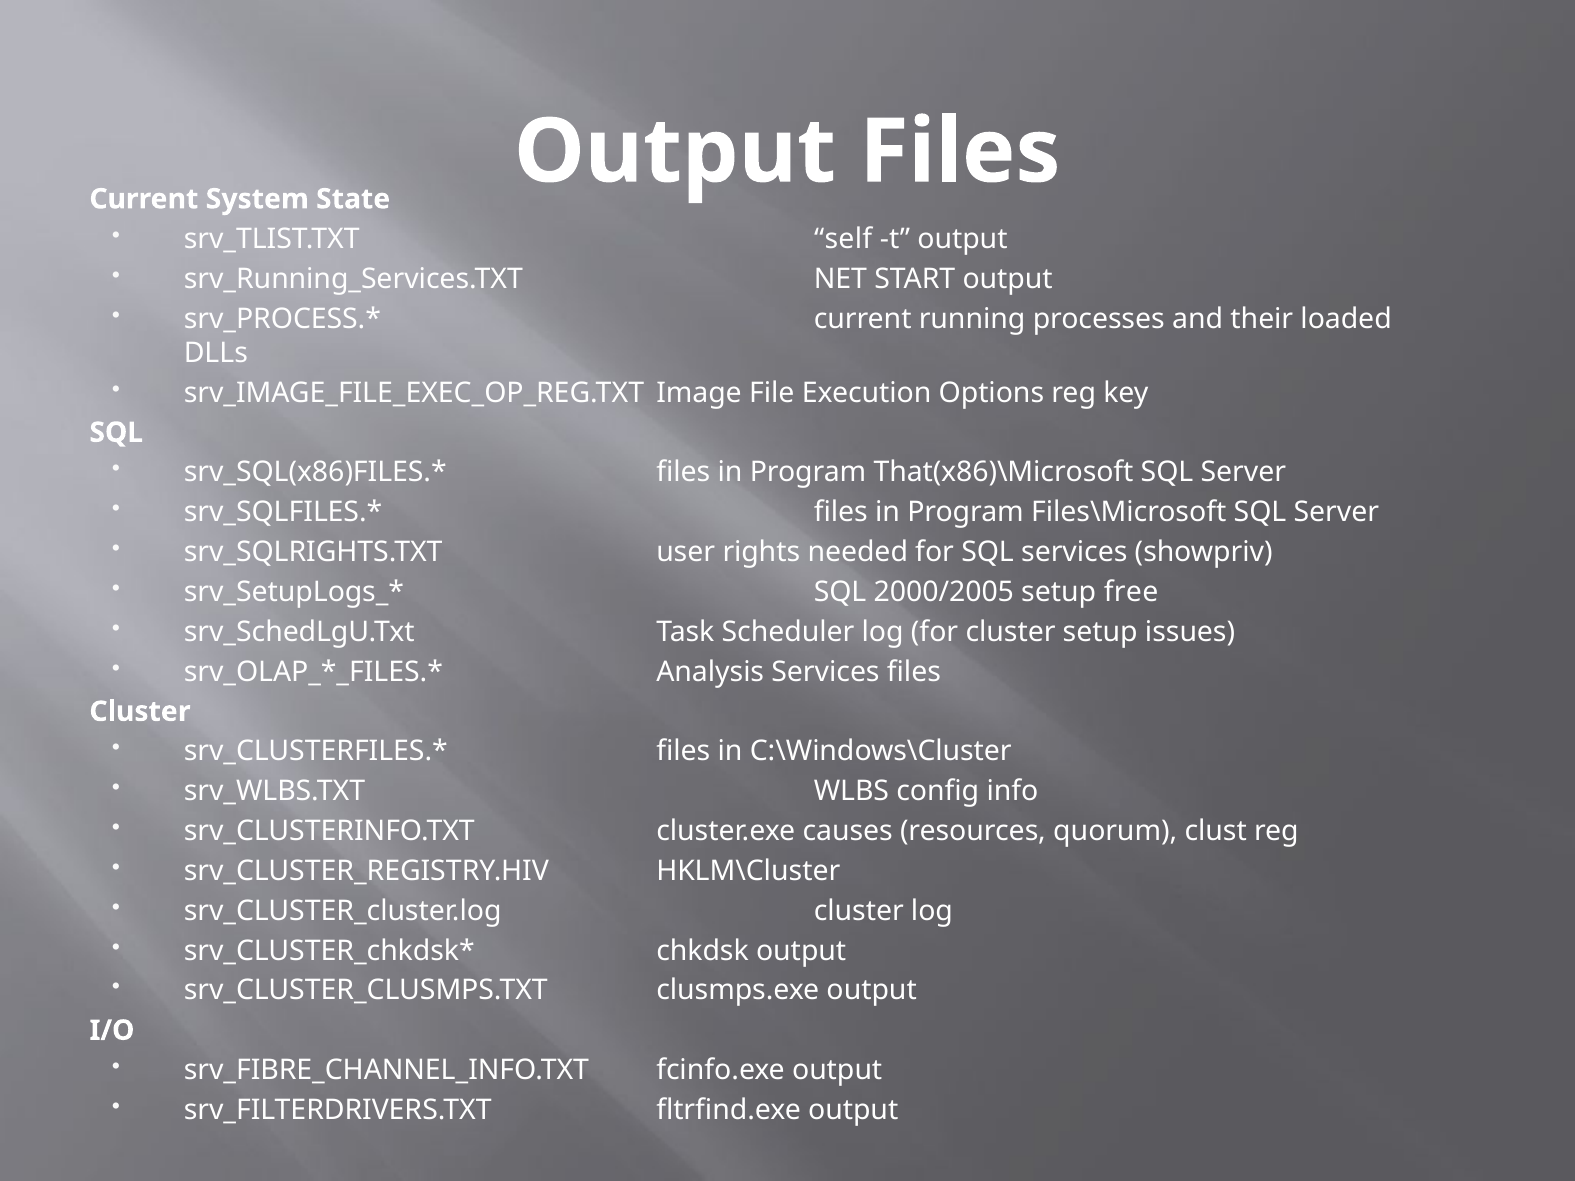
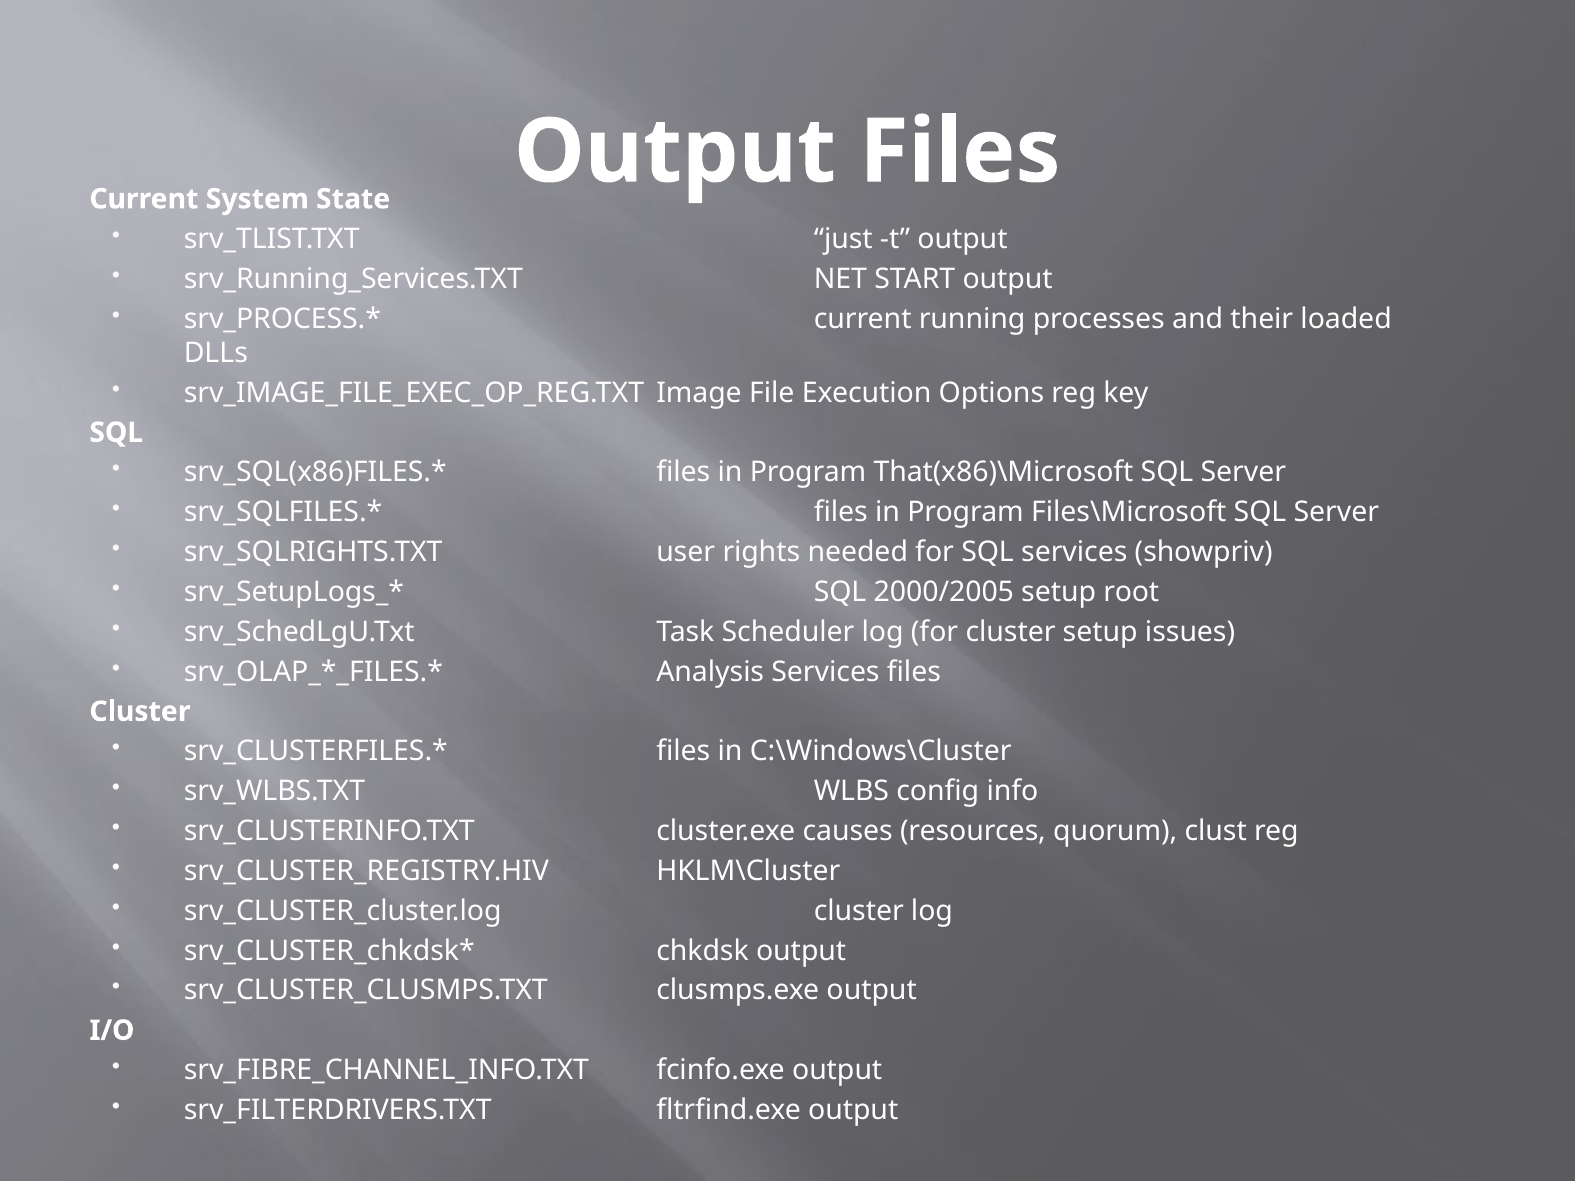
self: self -> just (843, 239)
free: free -> root (1131, 592)
